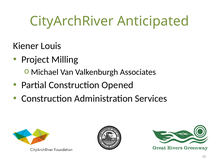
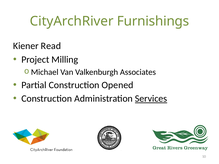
Anticipated: Anticipated -> Furnishings (153, 21)
Louis: Louis -> Read (51, 46)
Services underline: none -> present (151, 99)
